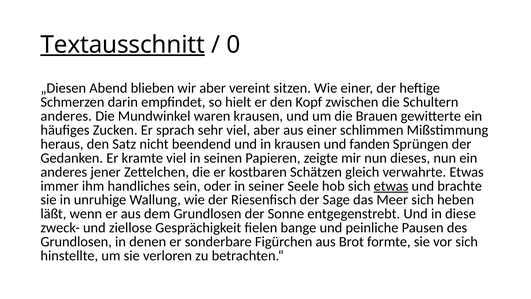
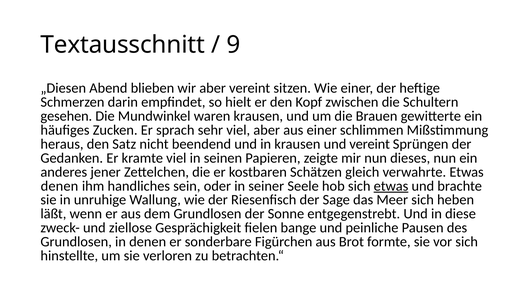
Textausschnitt underline: present -> none (123, 45)
0: 0 -> 9 (233, 45)
anderes: anderes -> gesehen (66, 116)
und fanden: fanden -> vereint (370, 144)
immer: immer -> denen (60, 186)
